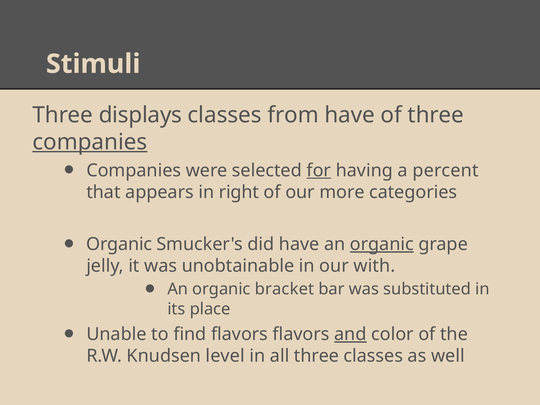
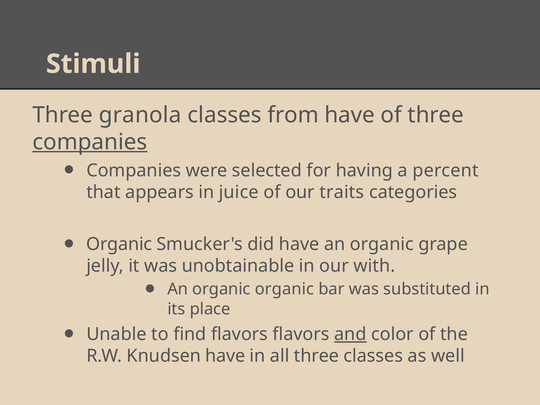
displays: displays -> granola (140, 115)
for underline: present -> none (319, 170)
right: right -> juice (239, 192)
more: more -> traits (342, 192)
organic underline: present -> none (382, 244)
organic bracket: bracket -> organic (285, 289)
Knudsen level: level -> have (225, 356)
